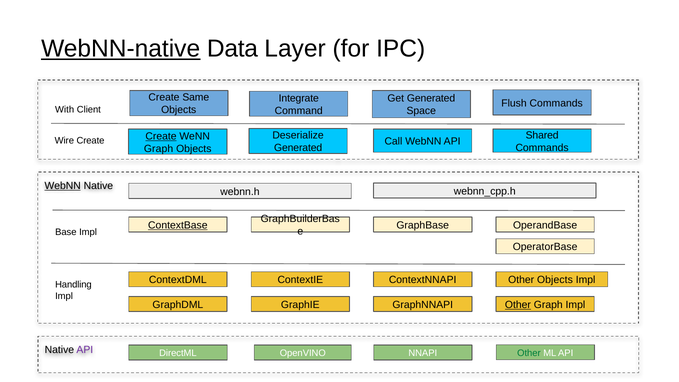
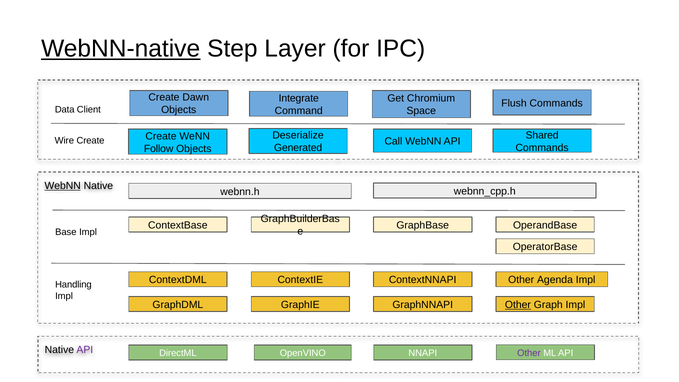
Data: Data -> Step (232, 48)
Same: Same -> Dawn (196, 98)
Get Generated: Generated -> Chromium (431, 99)
With: With -> Data (65, 110)
Create underline: present -> none (161, 136)
Graph: Graph -> Follow (159, 149)
ContextBase underline: present -> none (178, 225)
Other Objects: Objects -> Agenda (555, 280)
Other colour: green -> purple (529, 353)
